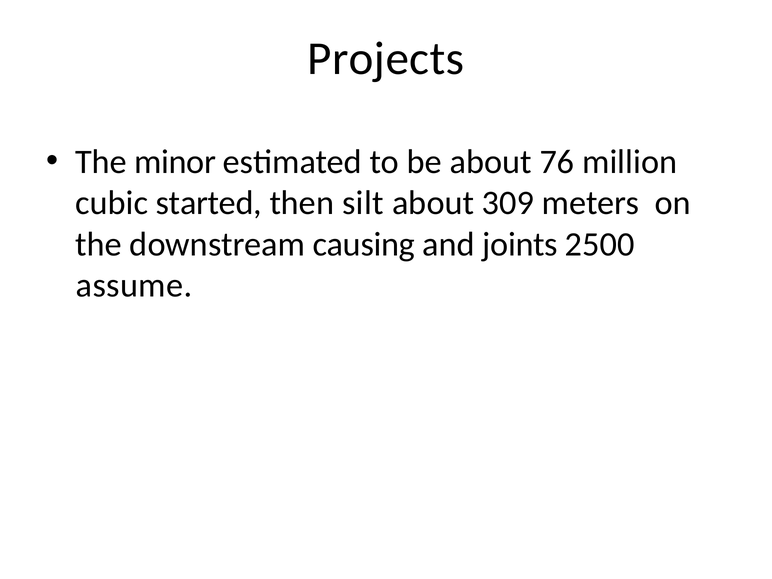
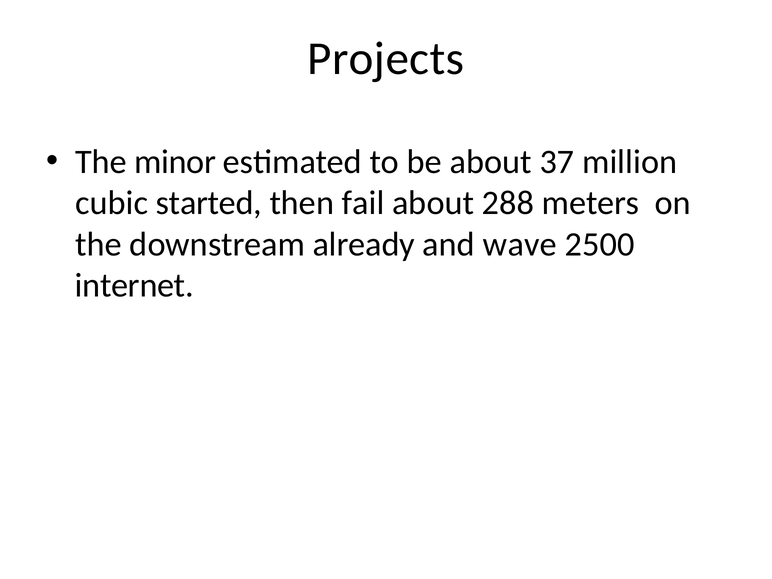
76: 76 -> 37 (557, 162)
silt: silt -> fail (363, 203)
309: 309 -> 288 (508, 203)
causing: causing -> already (364, 244)
joints: joints -> wave (520, 244)
assume: assume -> internet (134, 285)
